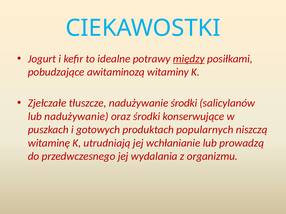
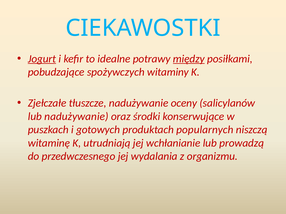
Jogurt underline: none -> present (42, 59)
awitaminozą: awitaminozą -> spożywczych (116, 72)
nadużywanie środki: środki -> oceny (184, 103)
